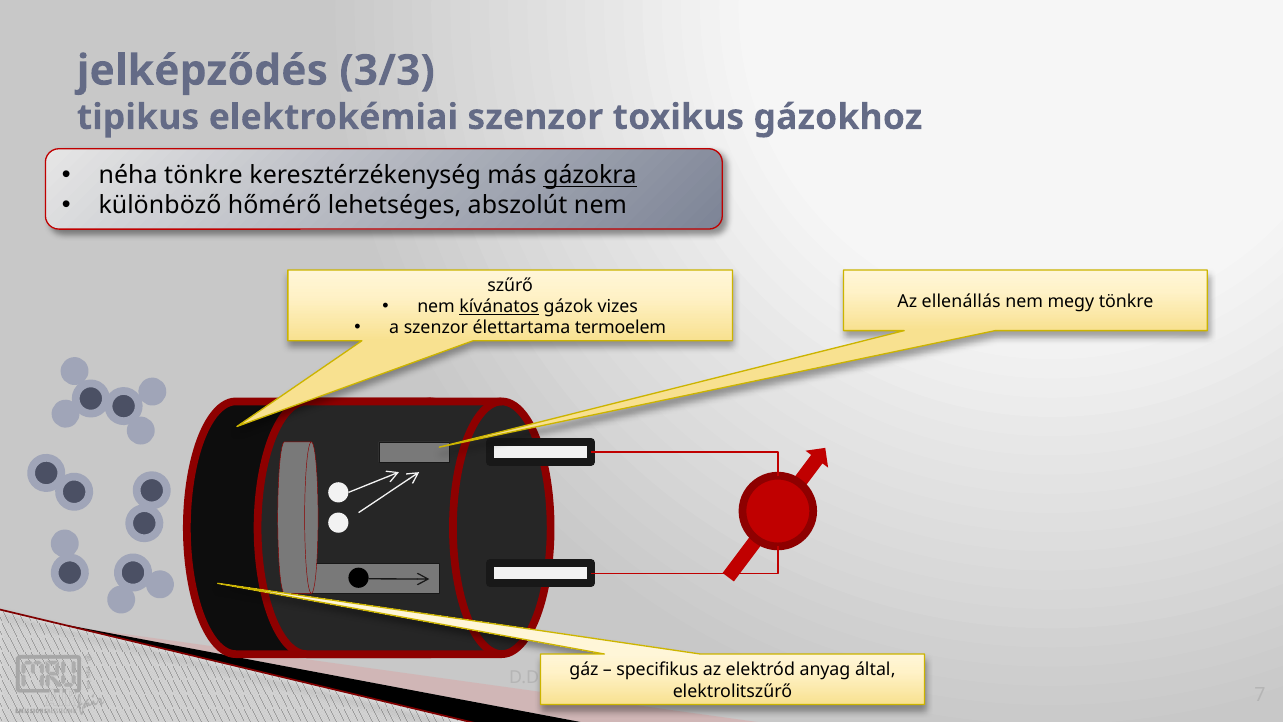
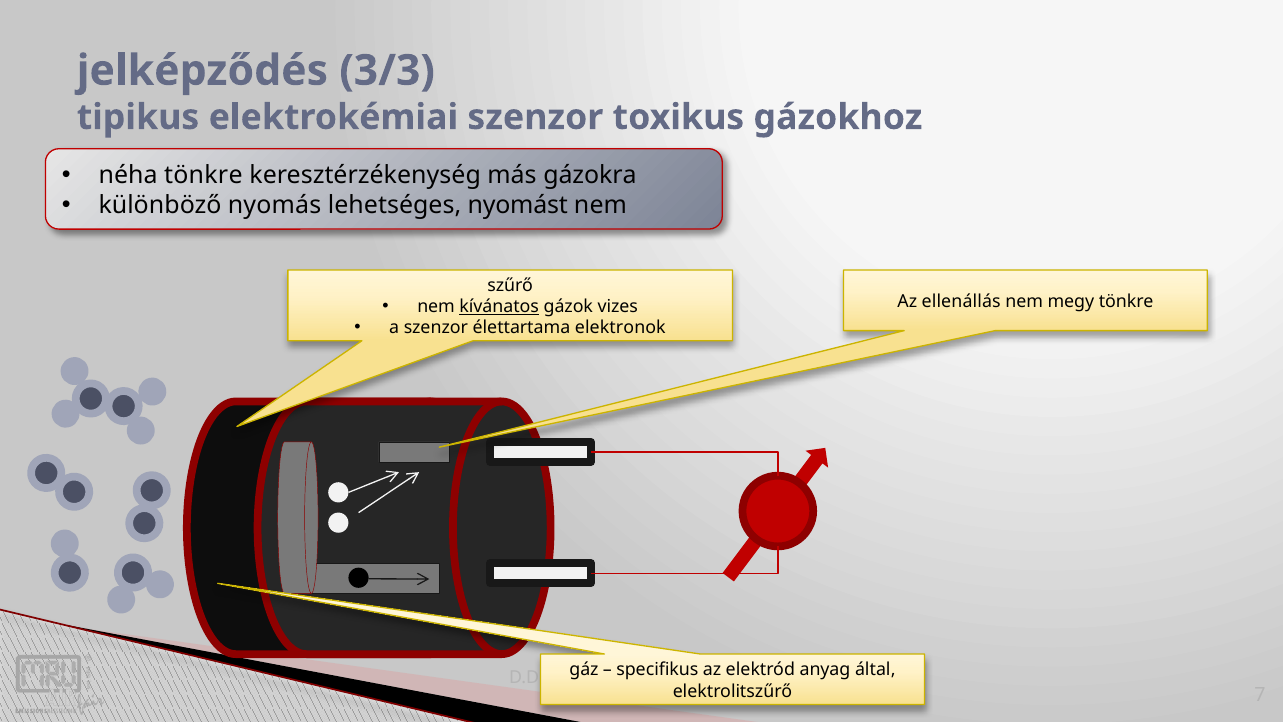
gázokra underline: present -> none (590, 176)
hőmérő: hőmérő -> nyomás (275, 206)
abszolút: abszolút -> nyomást (518, 206)
termoelem: termoelem -> elektronok (620, 328)
